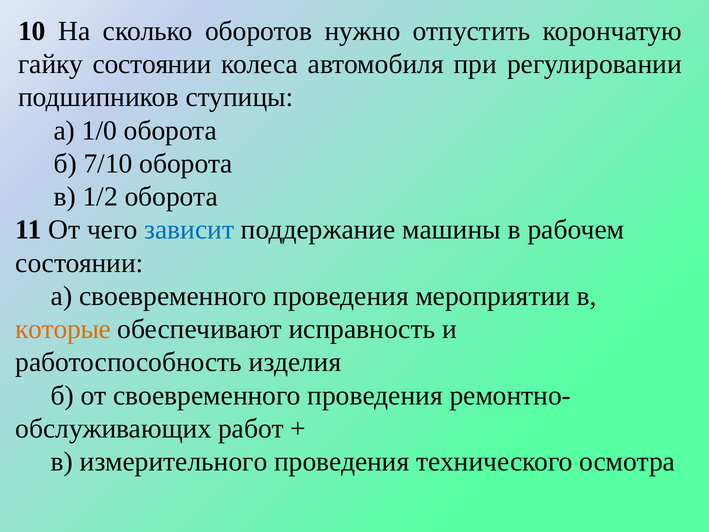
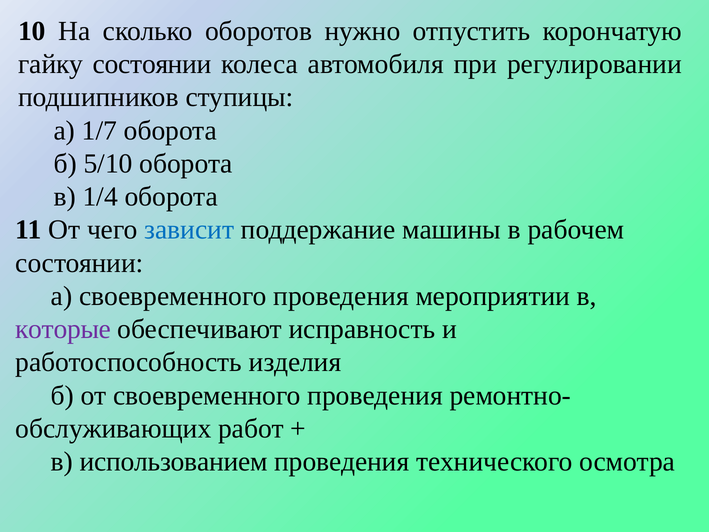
1/0: 1/0 -> 1/7 (99, 130)
7/10: 7/10 -> 5/10 (108, 163)
1/2: 1/2 -> 1/4 (100, 197)
которые colour: orange -> purple (63, 329)
измерительного: измерительного -> использованием (174, 461)
